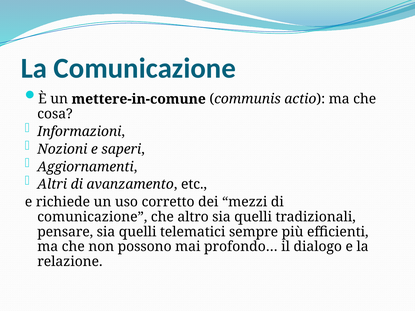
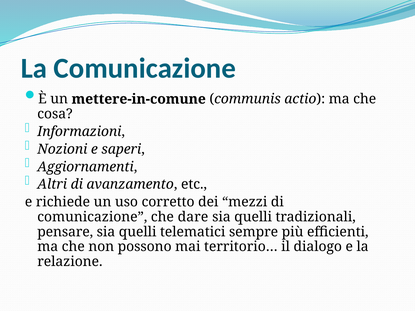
altro: altro -> dare (193, 217)
profondo…: profondo… -> territorio… (241, 247)
